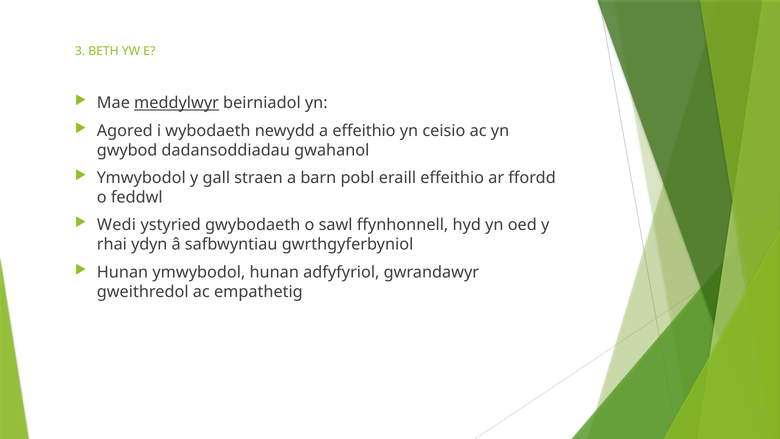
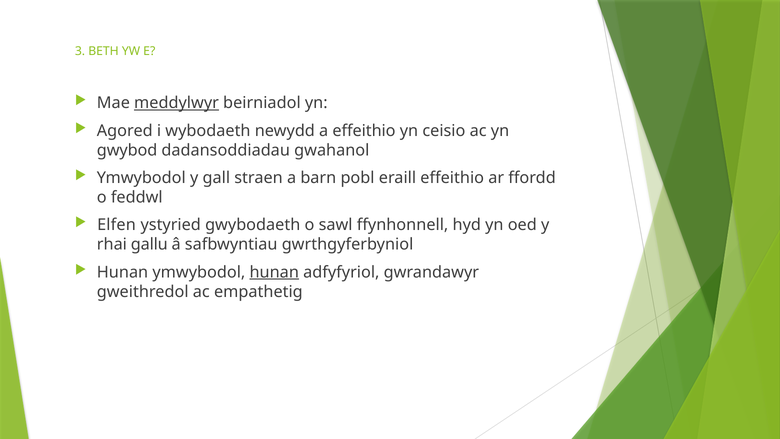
Wedi: Wedi -> Elfen (116, 225)
ydyn: ydyn -> gallu (149, 244)
hunan underline: none -> present (274, 272)
